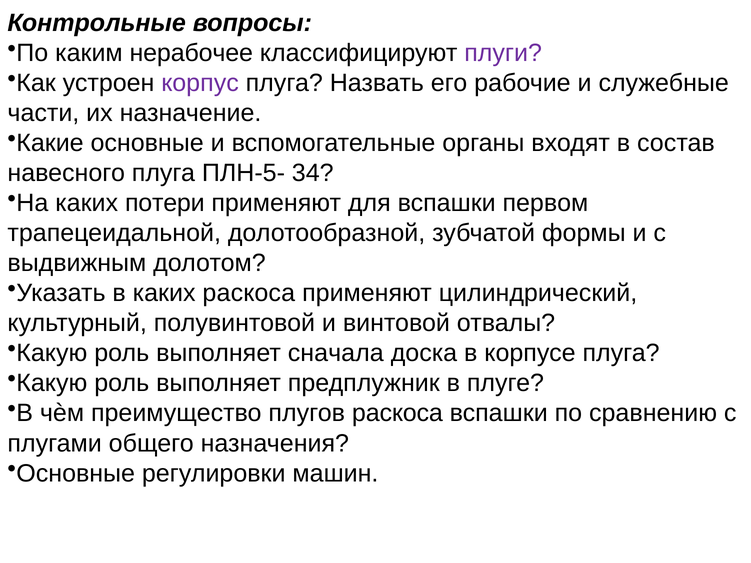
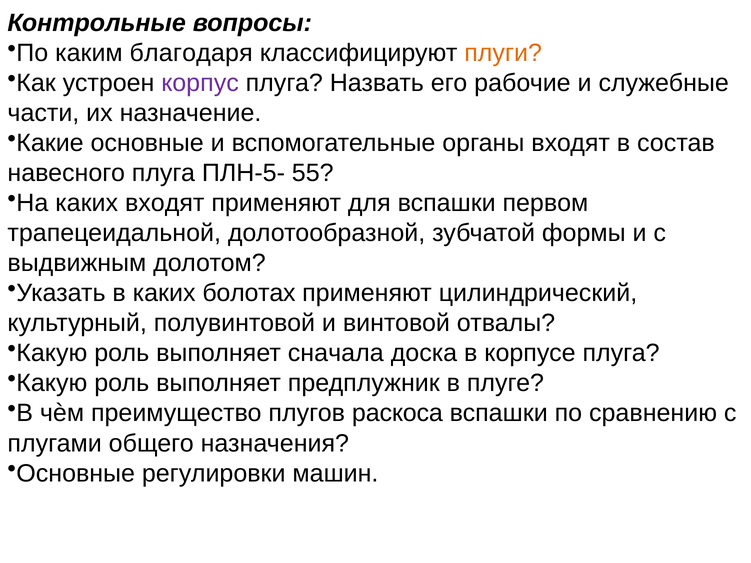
нерабочее: нерабочее -> благодаря (191, 53)
плуги colour: purple -> orange (503, 53)
34: 34 -> 55 (313, 173)
каких потери: потери -> входят (165, 203)
каких раскоса: раскоса -> болотах (249, 293)
